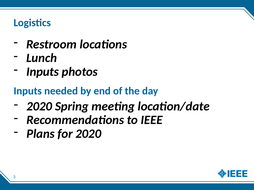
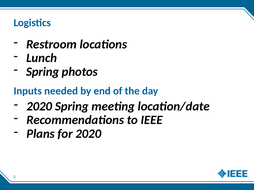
Inputs: Inputs -> Spring (43, 72)
